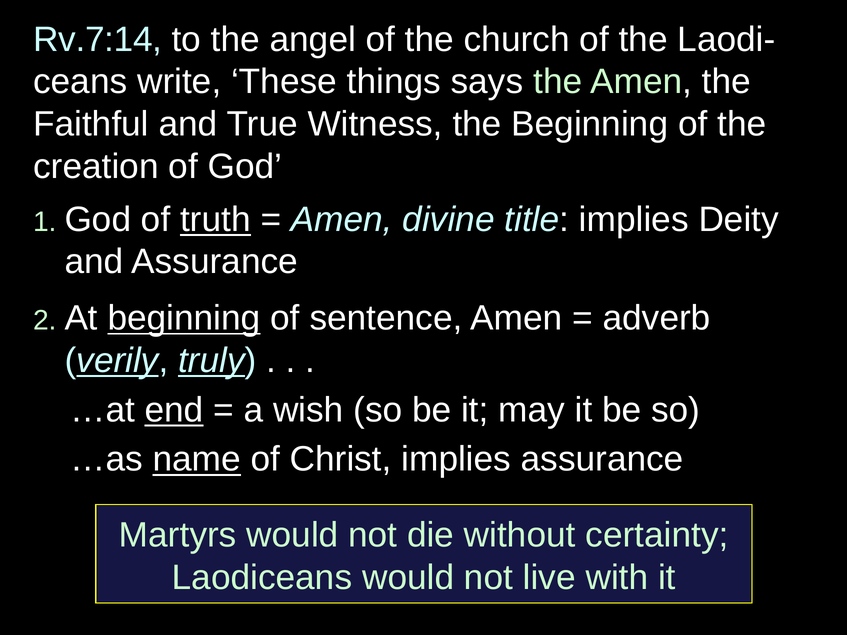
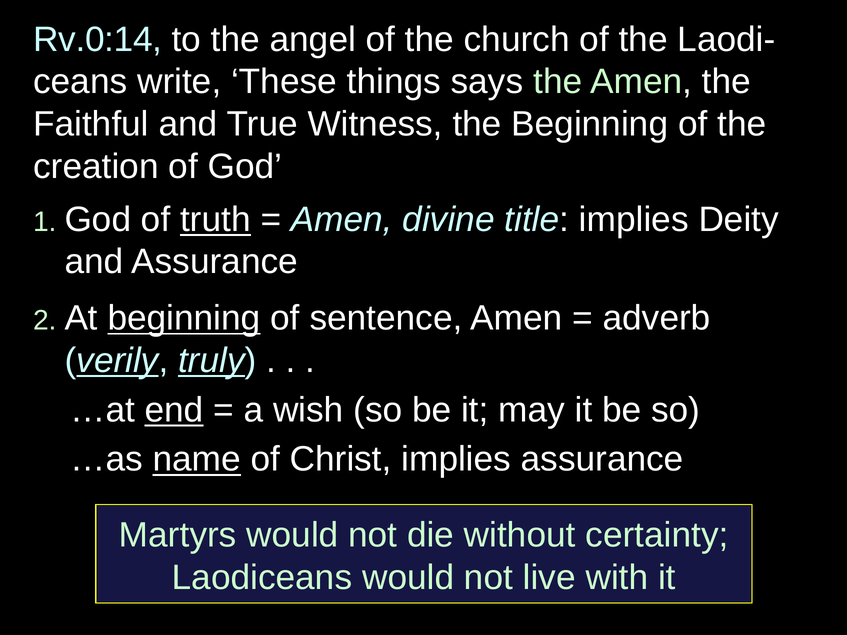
Rv.7:14: Rv.7:14 -> Rv.0:14 (98, 40)
